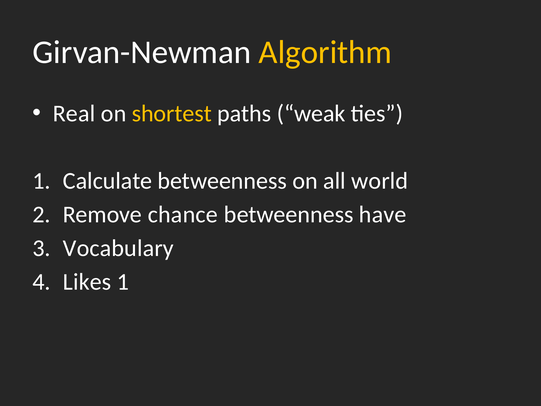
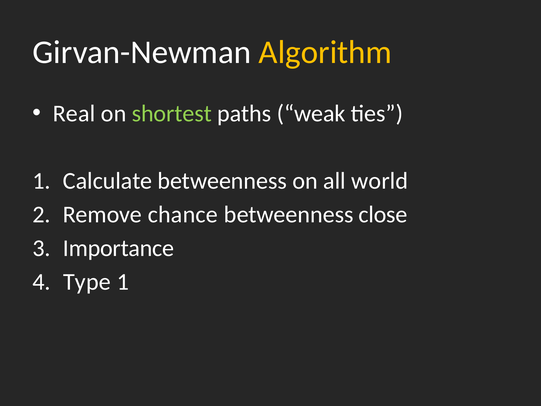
shortest colour: yellow -> light green (172, 113)
have: have -> close (383, 215)
Vocabulary: Vocabulary -> Importance (118, 248)
Likes: Likes -> Type (87, 282)
